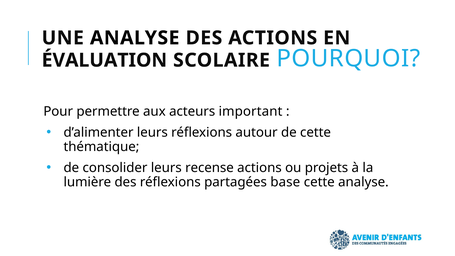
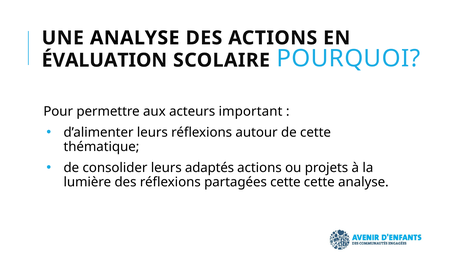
recense: recense -> adaptés (210, 168)
partagées base: base -> cette (285, 182)
